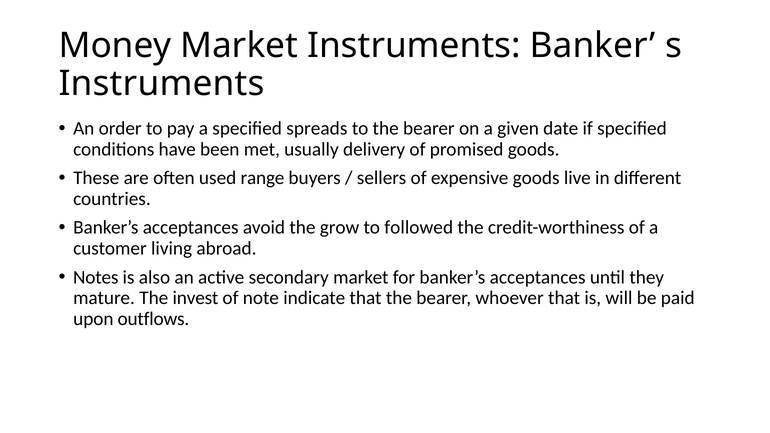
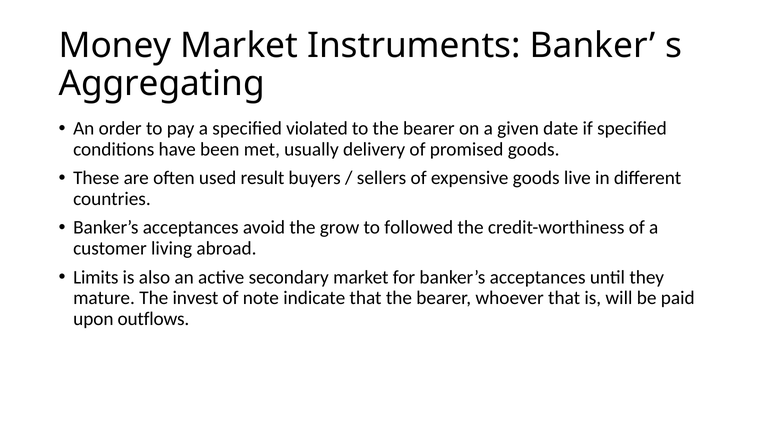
Instruments: Instruments -> Aggregating (162, 84)
spreads: spreads -> violated (317, 128)
range: range -> result (262, 178)
Notes: Notes -> Limits (96, 277)
